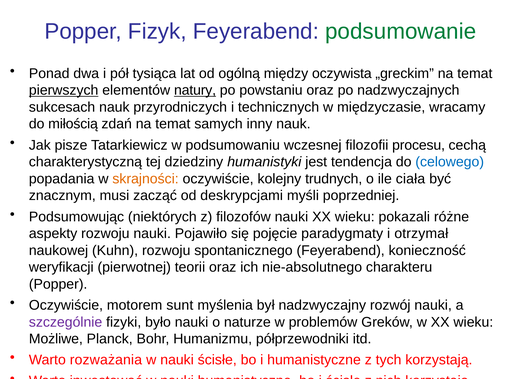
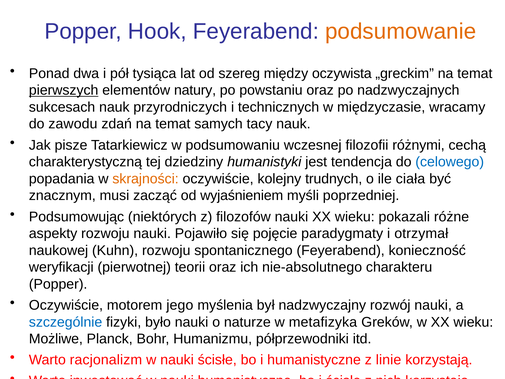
Fizyk: Fizyk -> Hook (157, 32)
podsumowanie colour: green -> orange (401, 32)
ogólną: ogólną -> szereg (239, 73)
natury underline: present -> none (195, 90)
miłością: miłością -> zawodu (73, 124)
inny: inny -> tacy (259, 124)
procesu: procesu -> różnymi (419, 145)
deskrypcjami: deskrypcjami -> wyjaśnieniem (242, 196)
sunt: sunt -> jego (180, 305)
szczególnie colour: purple -> blue (66, 322)
problemów: problemów -> metafizyka (323, 322)
rozważania: rozważania -> racjonalizm (106, 360)
tych: tych -> linie (389, 360)
